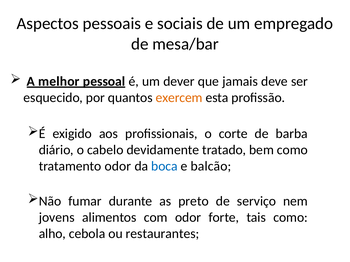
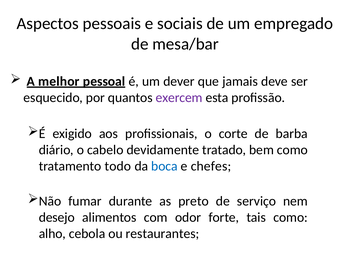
exercem colour: orange -> purple (179, 98)
tratamento odor: odor -> todo (118, 166)
balcão: balcão -> chefes (211, 166)
jovens: jovens -> desejo (57, 218)
